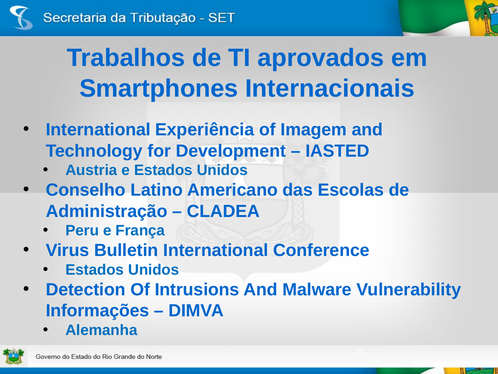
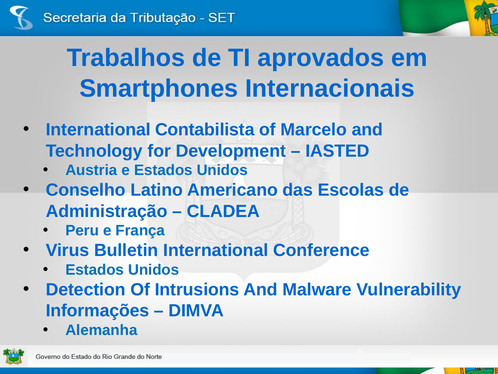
Experiência: Experiência -> Contabilista (205, 130)
Imagem: Imagem -> Marcelo (314, 130)
